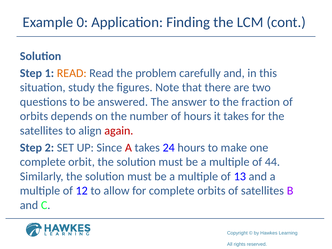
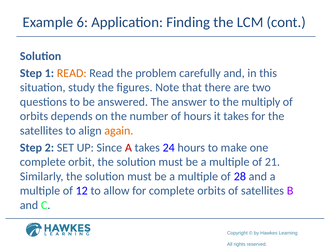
0: 0 -> 6 (82, 22)
fraction: fraction -> multiply (261, 102)
again colour: red -> orange (119, 131)
44: 44 -> 21 (272, 162)
13: 13 -> 28 (240, 176)
